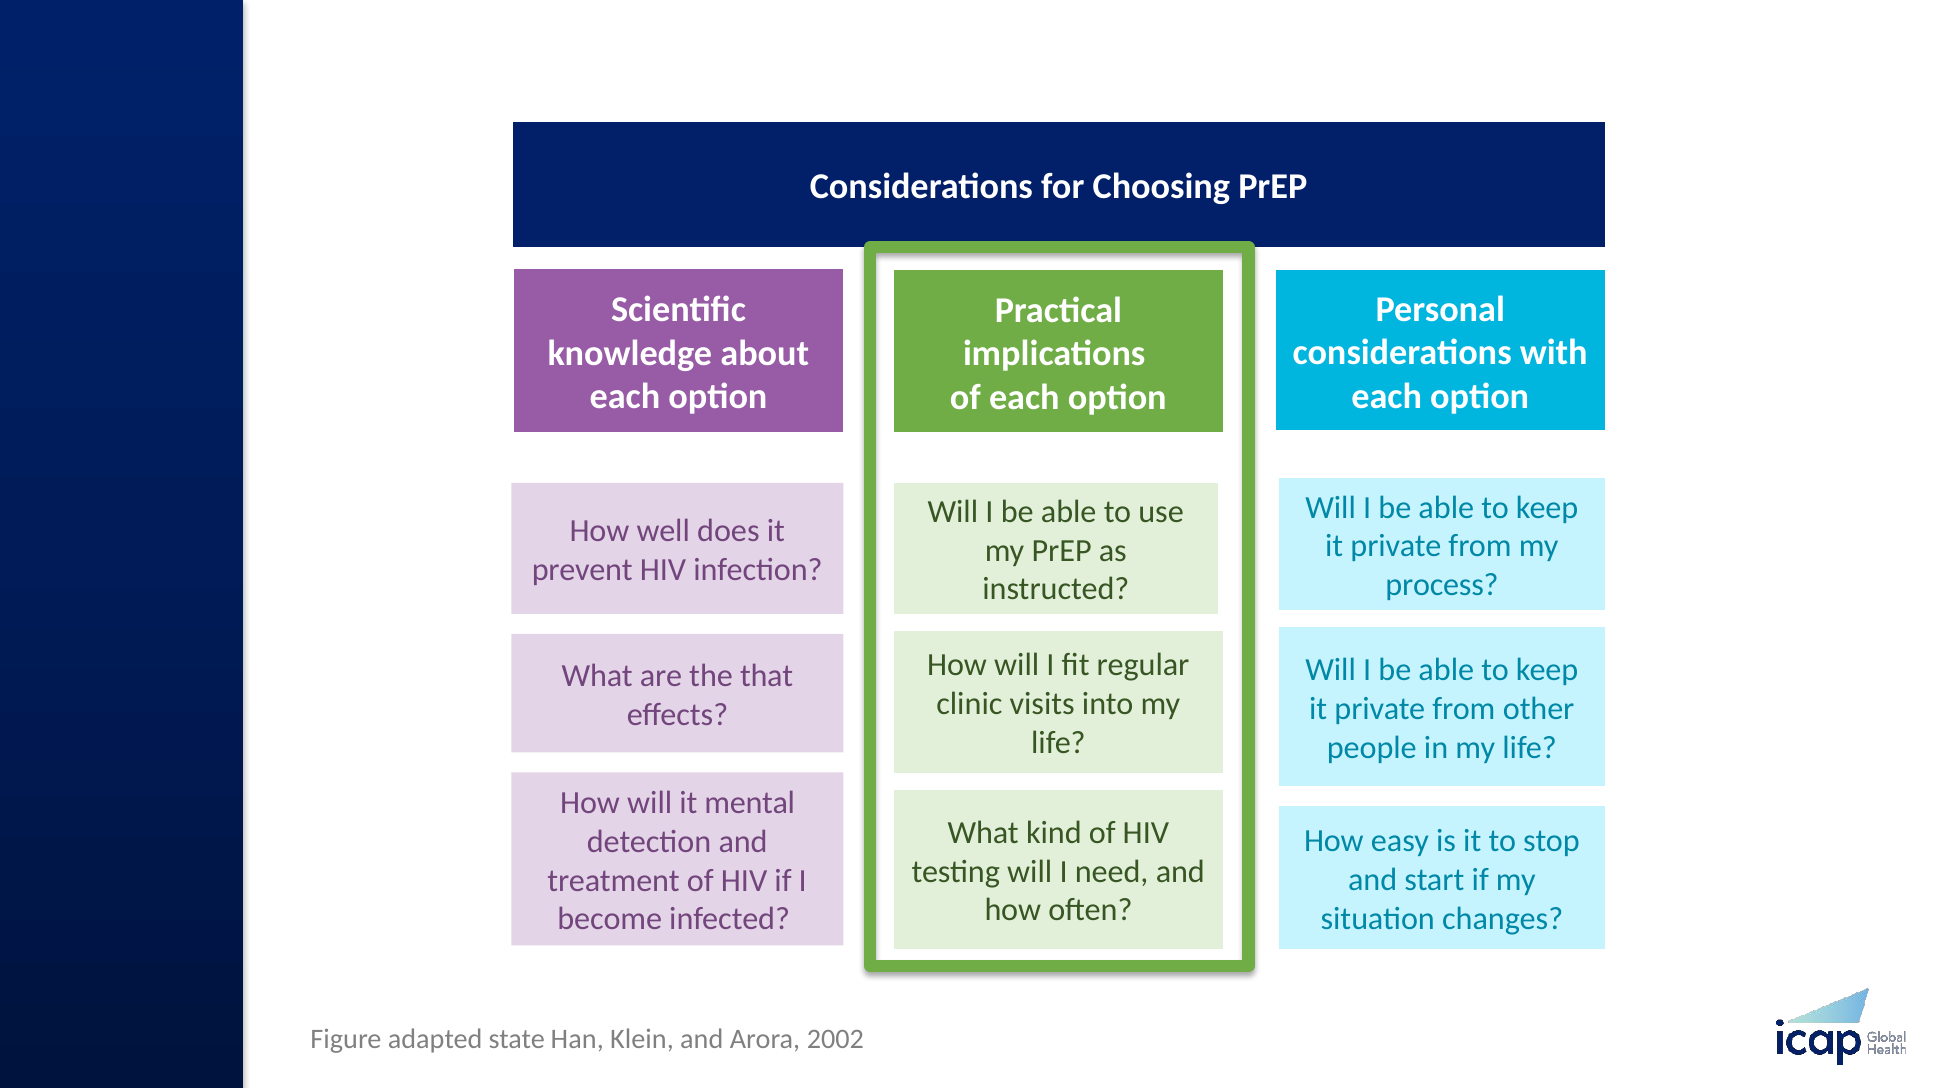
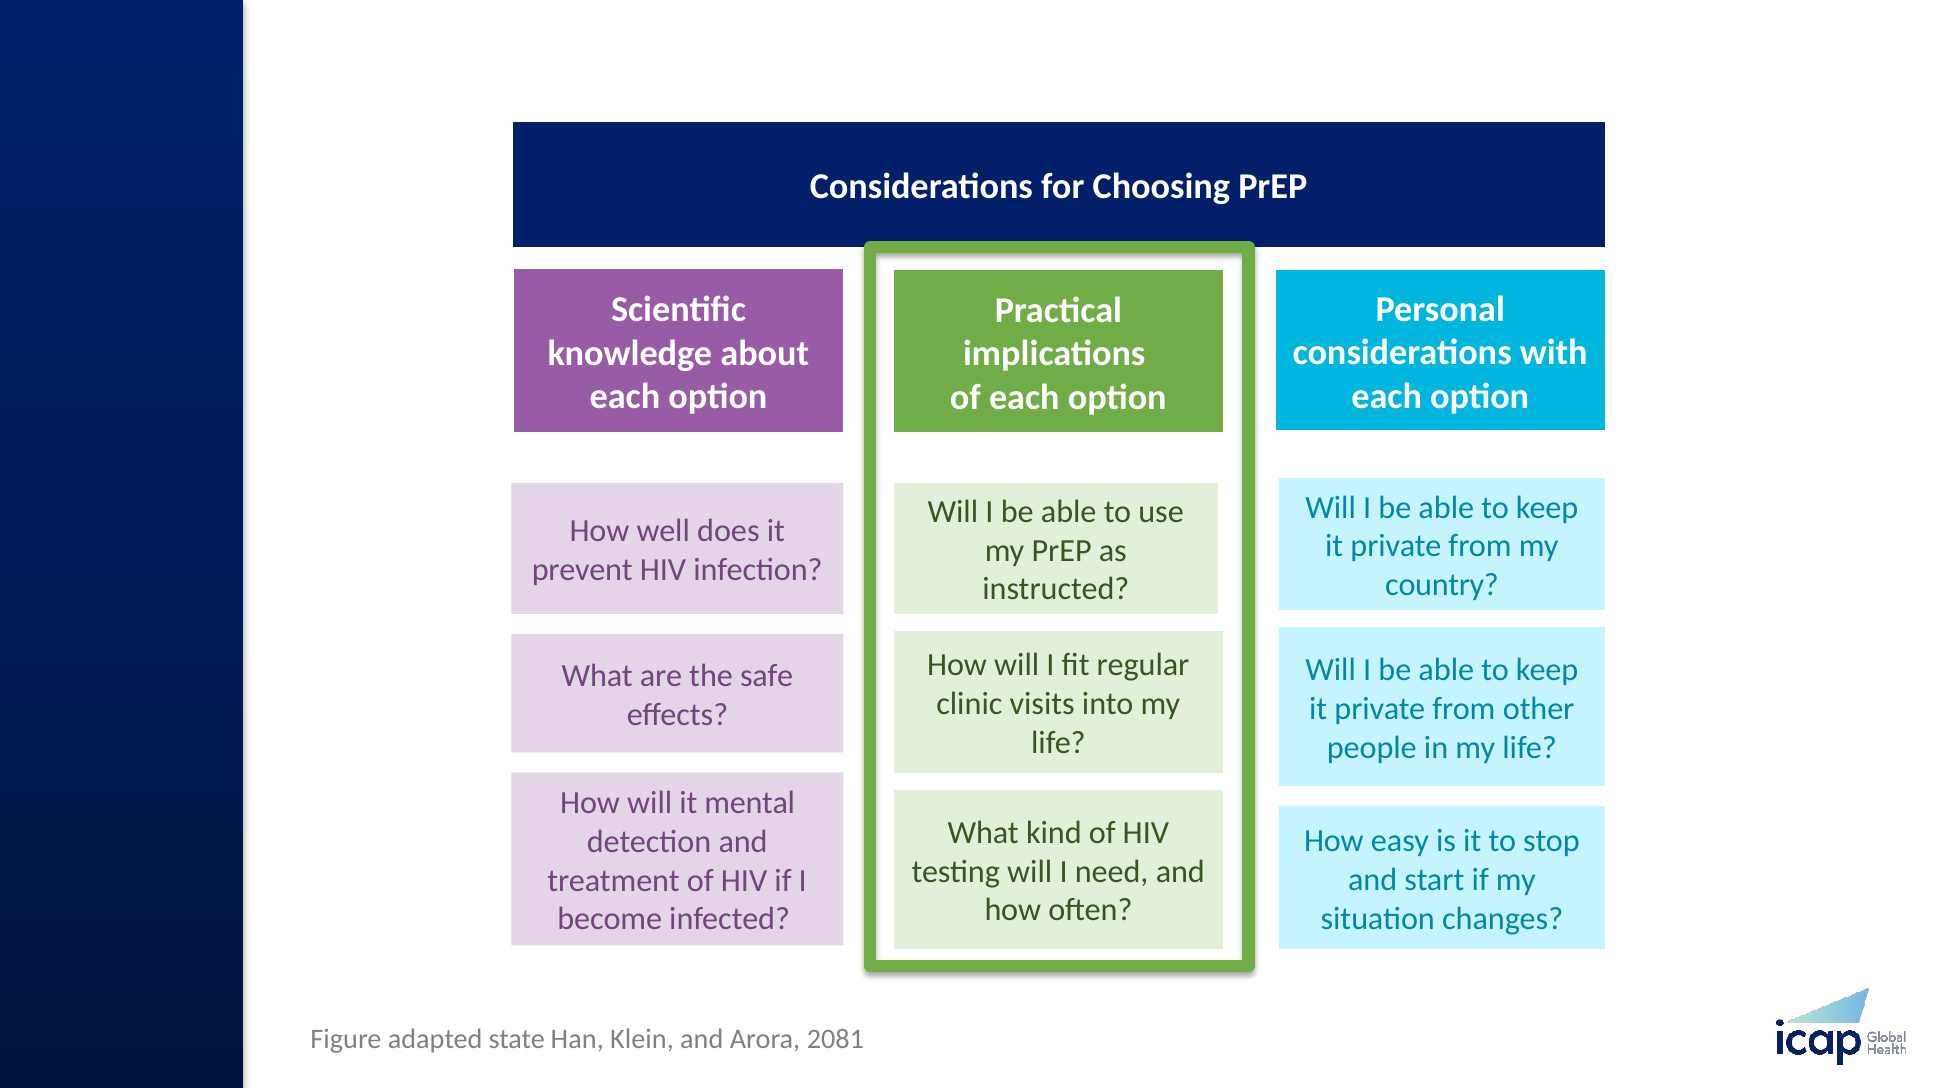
process: process -> country (1442, 585)
that: that -> safe (767, 676)
2002: 2002 -> 2081 (835, 1039)
